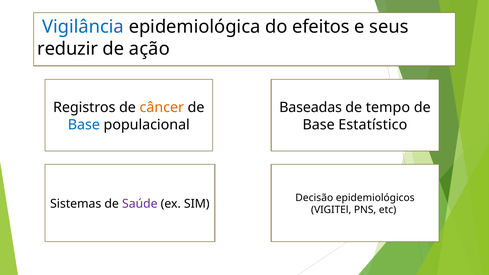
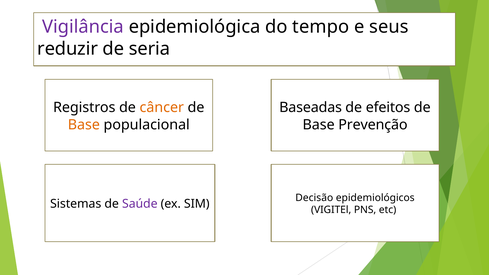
Vigilância colour: blue -> purple (83, 27)
efeitos: efeitos -> tempo (321, 27)
ação: ação -> seria (150, 49)
tempo: tempo -> efeitos (388, 108)
Base colour: blue -> orange (84, 125)
Estatístico: Estatístico -> Prevenção (373, 125)
